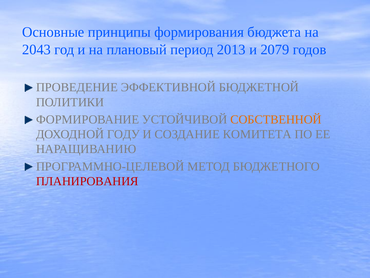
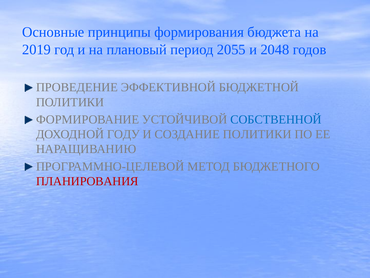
2043: 2043 -> 2019 (37, 49)
2013: 2013 -> 2055 (231, 49)
2079: 2079 -> 2048 (275, 49)
СОБСТВЕННОЙ colour: orange -> blue (276, 119)
СОЗДАНИЕ КОМИТЕТА: КОМИТЕТА -> ПОЛИТИКИ (257, 134)
